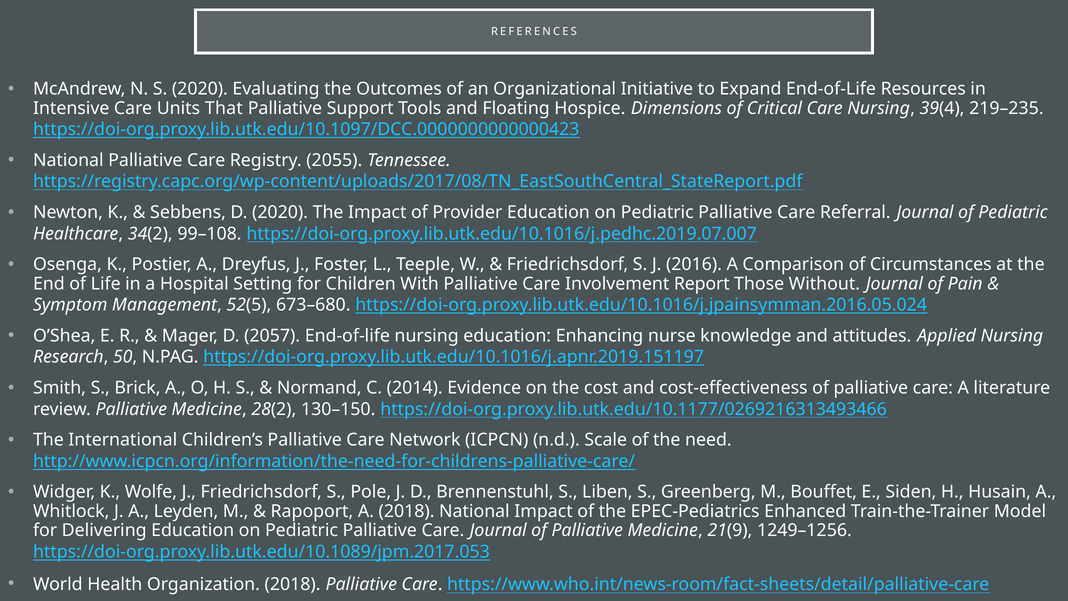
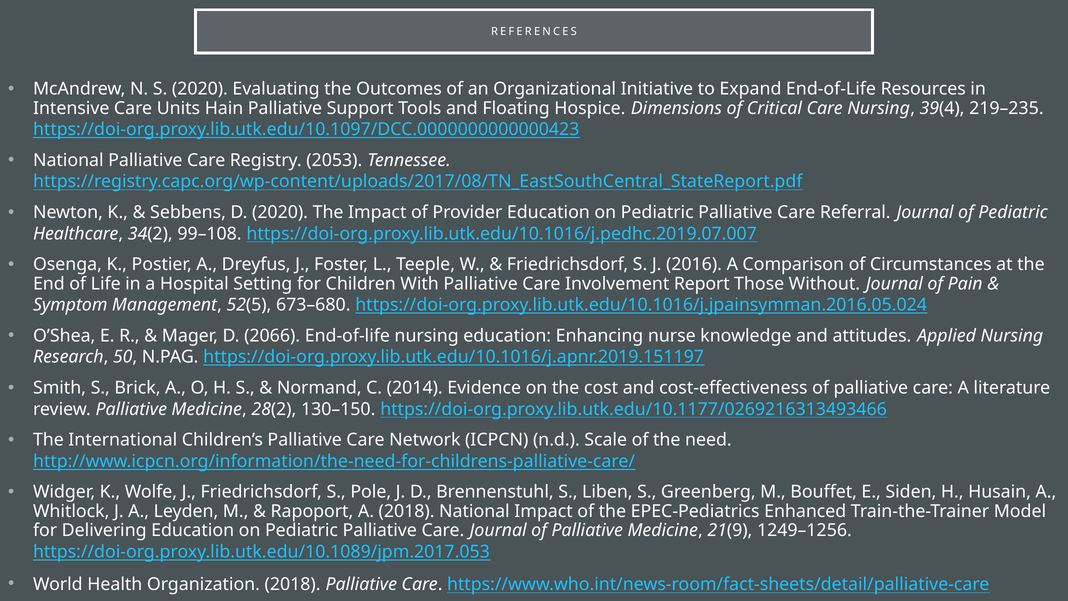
That: That -> Hain (224, 108)
2055: 2055 -> 2053 (334, 160)
2057: 2057 -> 2066 (272, 336)
